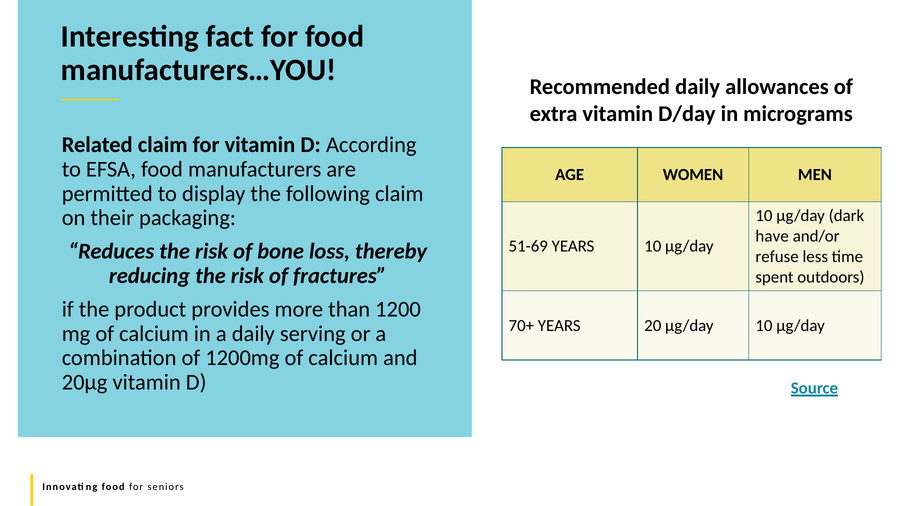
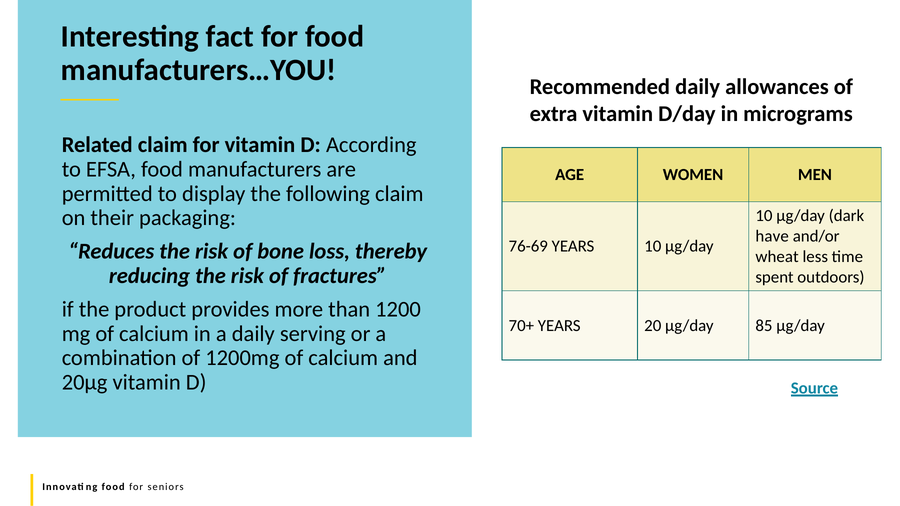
51-69: 51-69 -> 76-69 (528, 247)
refuse: refuse -> wheat (777, 257)
20 µg/day 10: 10 -> 85 (764, 326)
